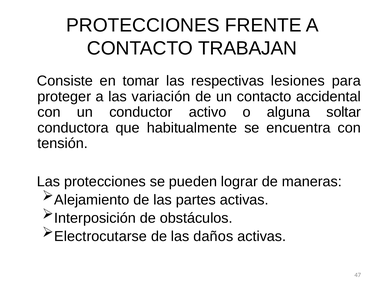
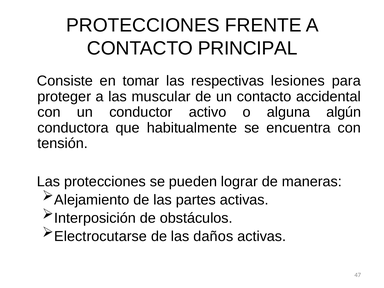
TRABAJAN: TRABAJAN -> PRINCIPAL (248, 48)
variación: variación -> muscular (161, 97)
soltar: soltar -> algún (344, 112)
